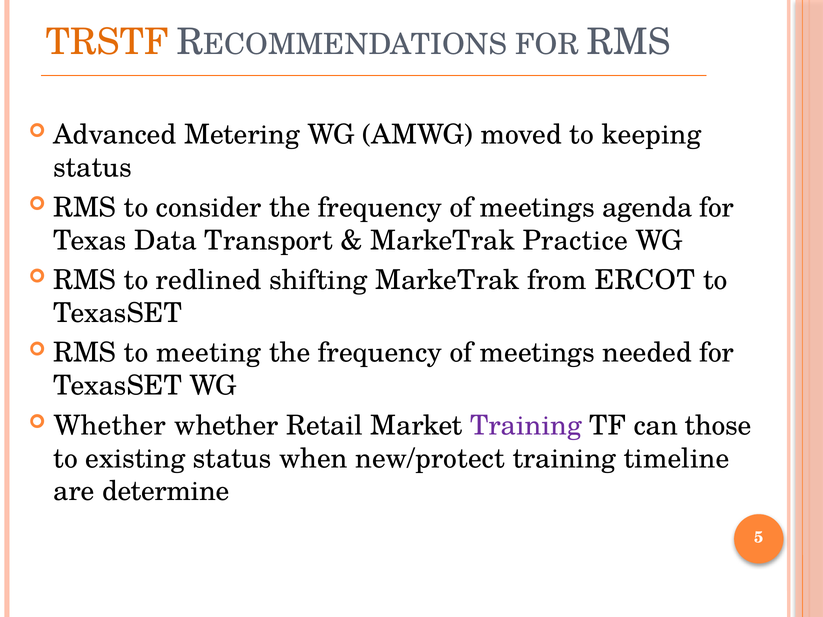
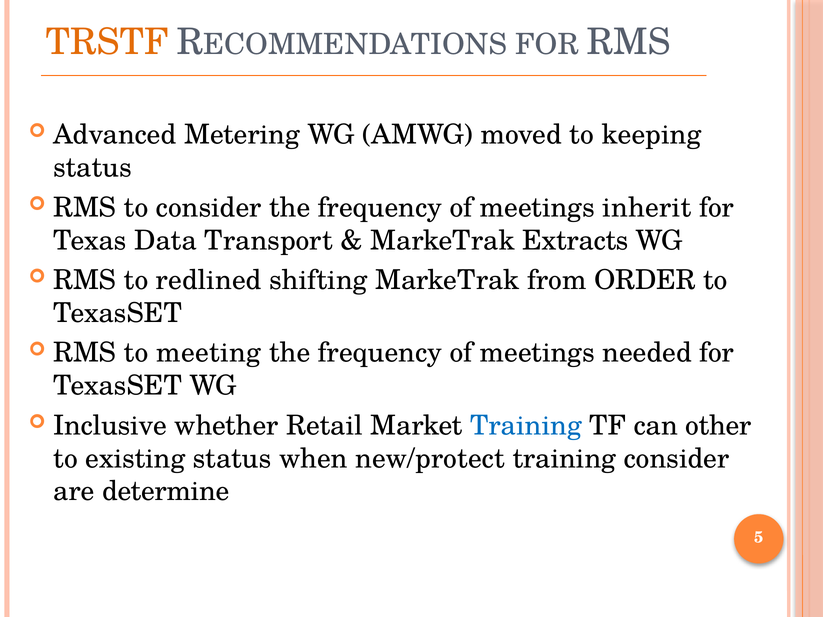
agenda: agenda -> inherit (647, 208)
Practice: Practice -> Extracts (575, 241)
ERCOT: ERCOT -> ORDER (645, 280)
Whether: Whether -> Inclusive (110, 426)
Training colour: purple -> blue (526, 426)
those: those -> other (718, 426)
training timeline: timeline -> consider (677, 459)
